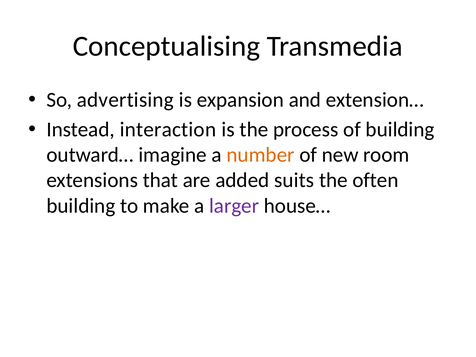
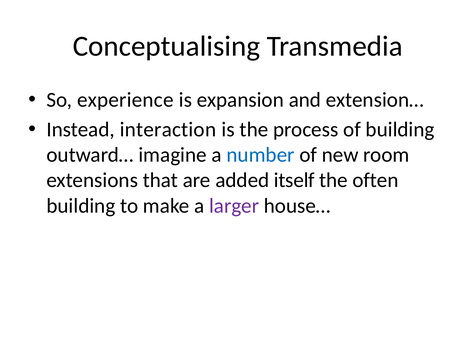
advertising: advertising -> experience (125, 100)
number colour: orange -> blue (261, 155)
suits: suits -> itself (294, 180)
